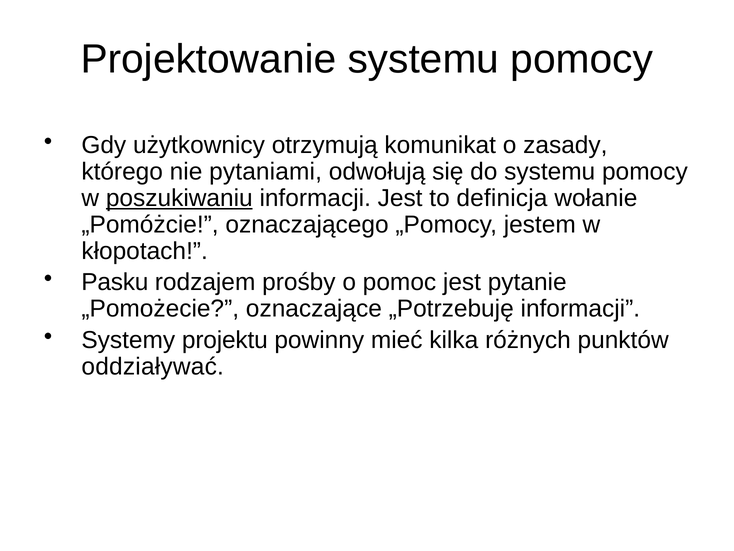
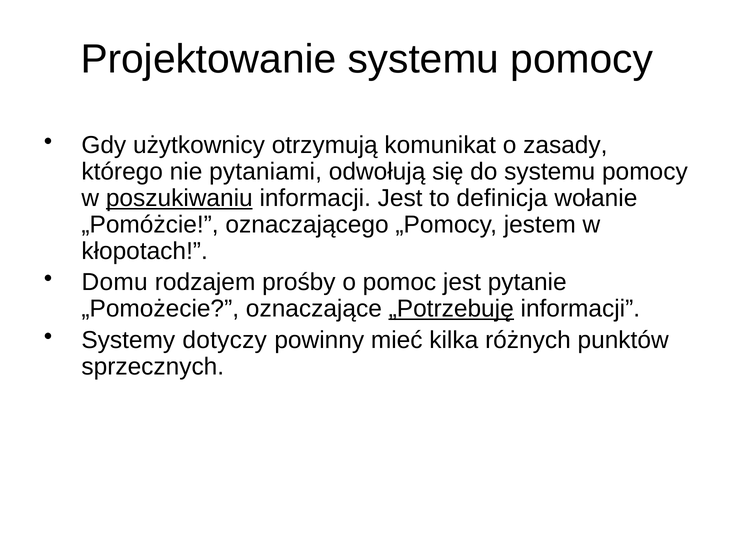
Pasku: Pasku -> Domu (115, 282)
„Potrzebuję underline: none -> present (451, 308)
projektu: projektu -> dotyczy (225, 340)
oddziaływać: oddziaływać -> sprzecznych (153, 366)
